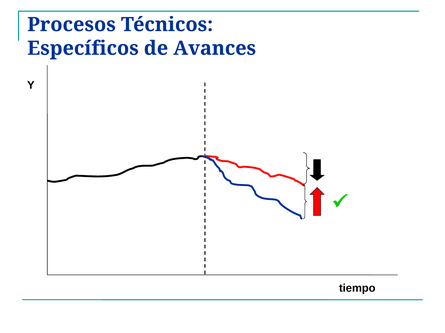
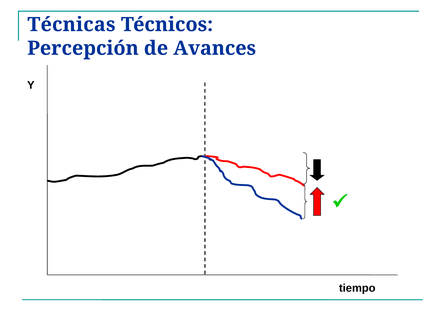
Procesos: Procesos -> Técnicas (71, 25)
Específicos: Específicos -> Percepción (83, 48)
